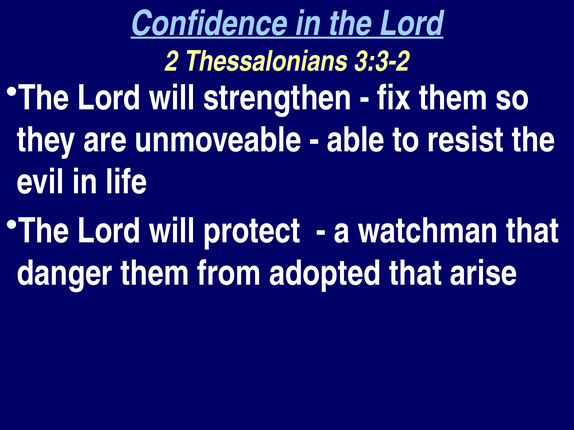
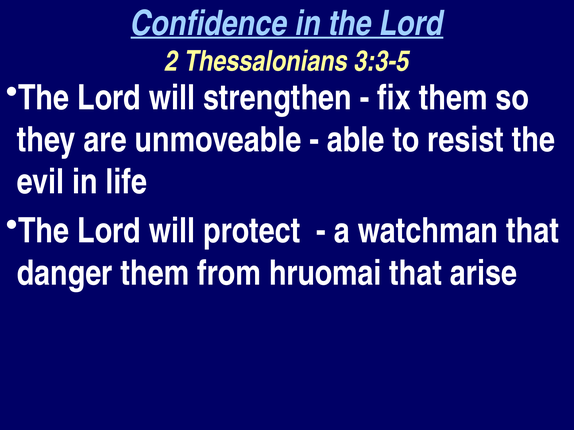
3:3-2: 3:3-2 -> 3:3-5 (382, 61)
adopted: adopted -> hruomai (325, 273)
